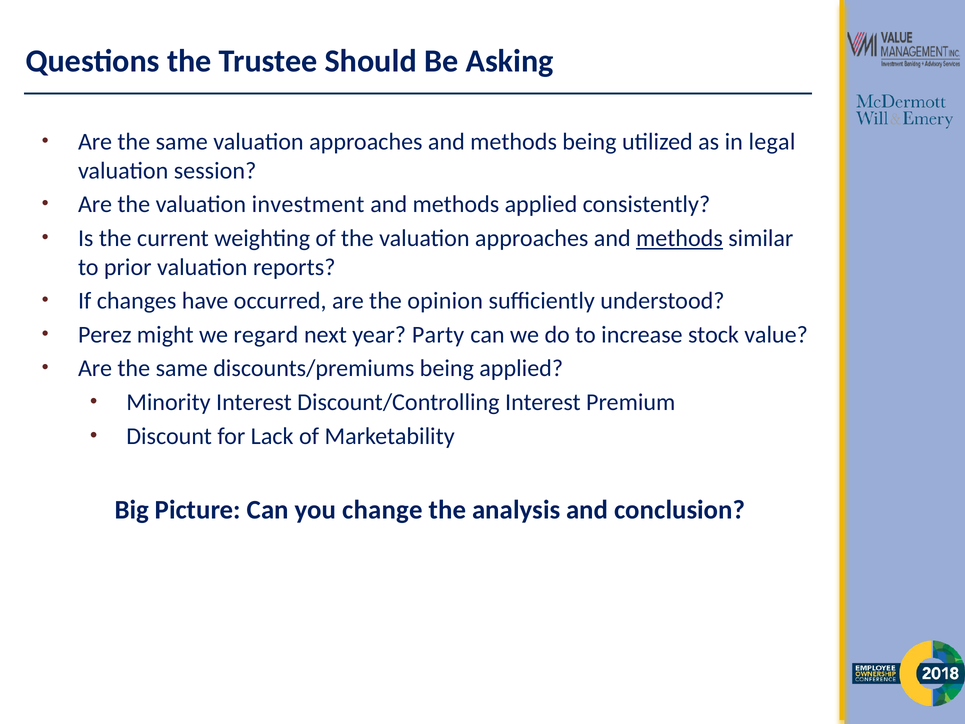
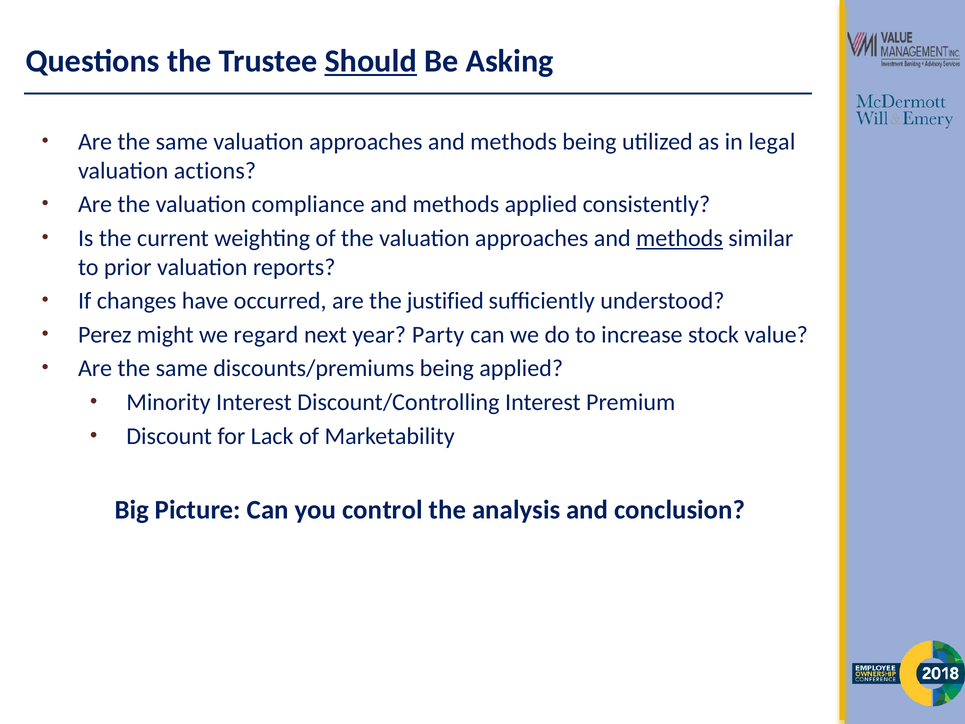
Should underline: none -> present (371, 61)
session: session -> actions (215, 171)
investment: investment -> compliance (308, 204)
opinion: opinion -> justified (445, 301)
change: change -> control (382, 510)
